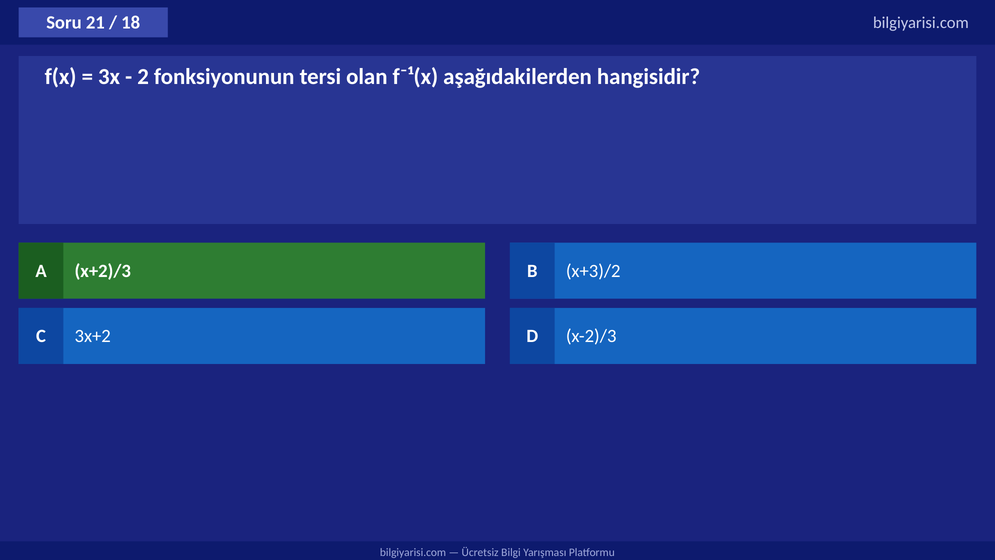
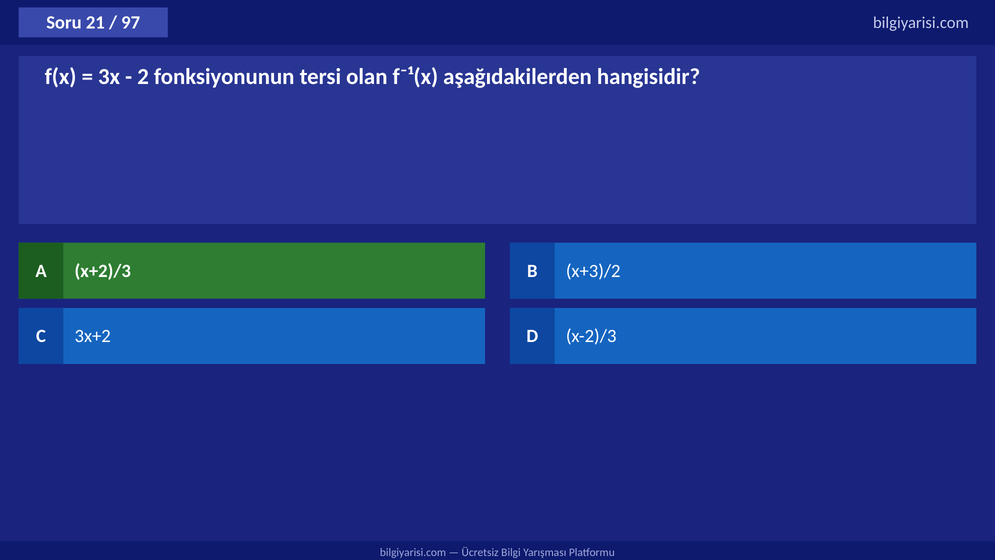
18: 18 -> 97 (131, 23)
